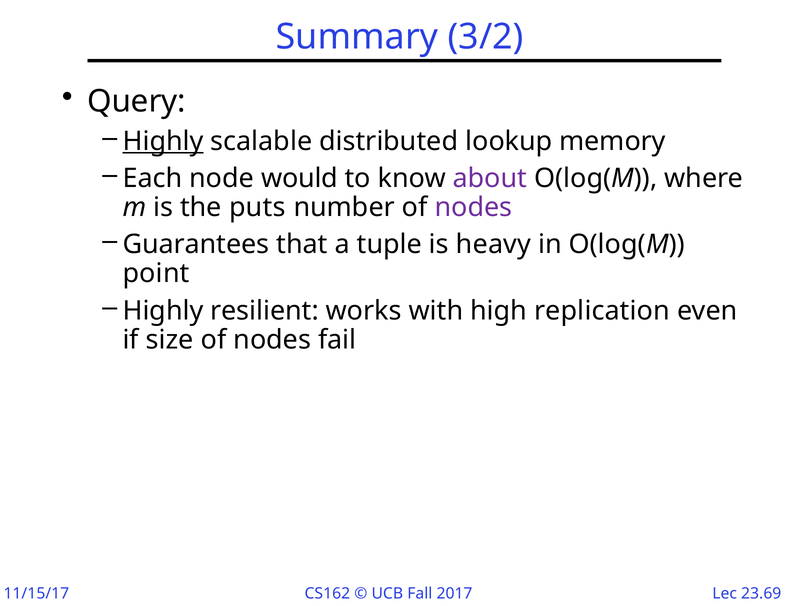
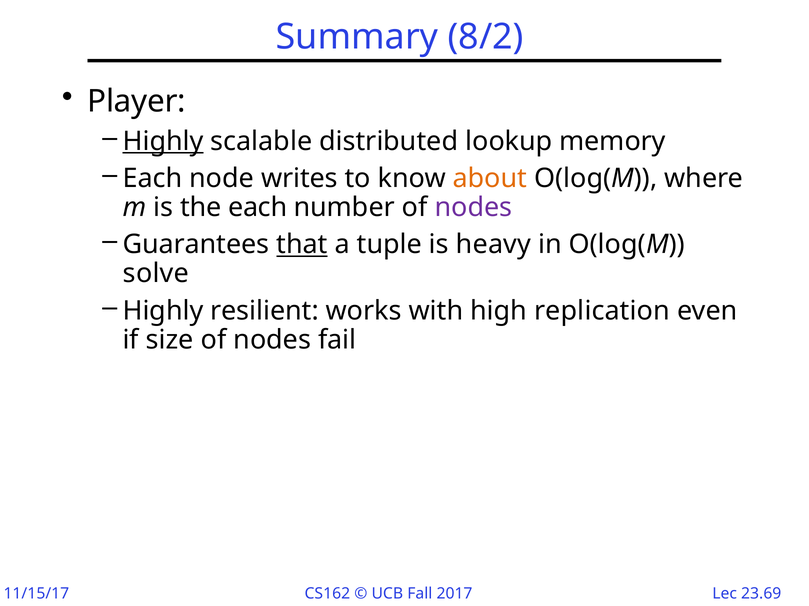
3/2: 3/2 -> 8/2 (486, 37)
Query: Query -> Player (137, 102)
would: would -> writes (299, 179)
about colour: purple -> orange (490, 179)
the puts: puts -> each (258, 208)
that underline: none -> present (302, 245)
point: point -> solve (156, 274)
